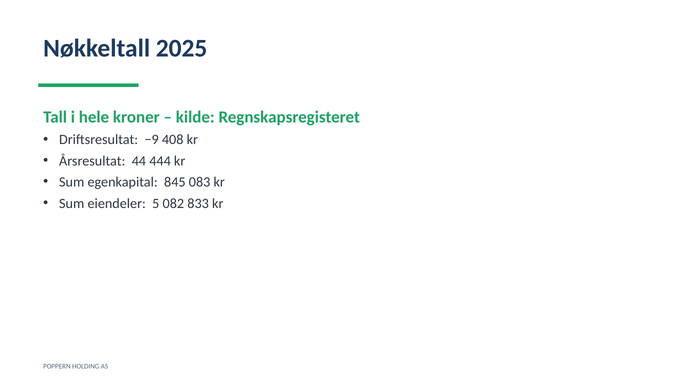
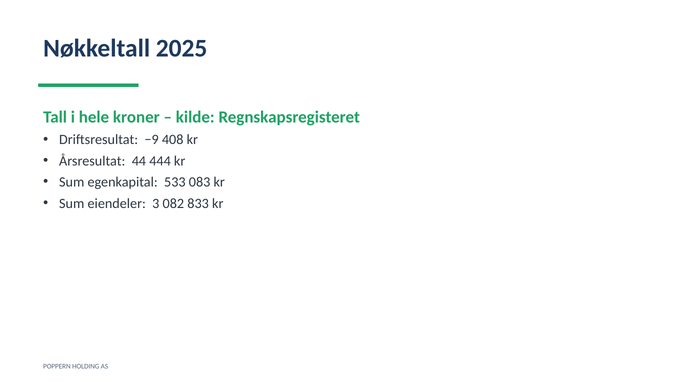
845: 845 -> 533 (175, 182)
5: 5 -> 3 (156, 203)
